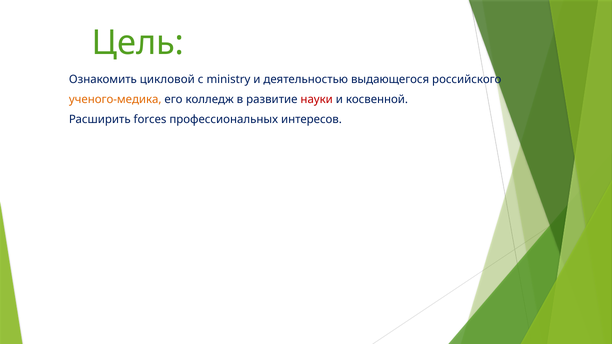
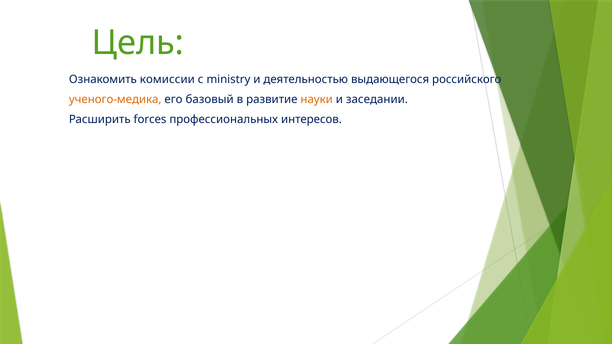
цикловой: цикловой -> комиссии (167, 80)
колледж: колледж -> базовый (210, 100)
науки colour: red -> orange (317, 100)
косвенной: косвенной -> заседании (377, 100)
